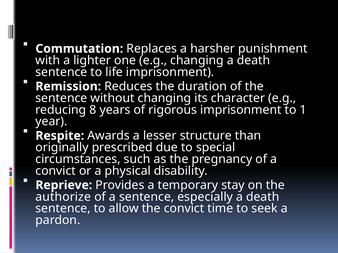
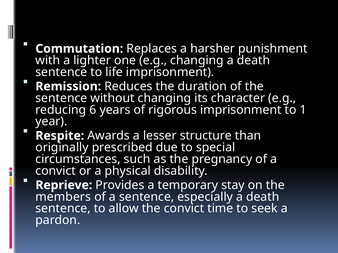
8: 8 -> 6 (93, 110)
authorize: authorize -> members (63, 197)
